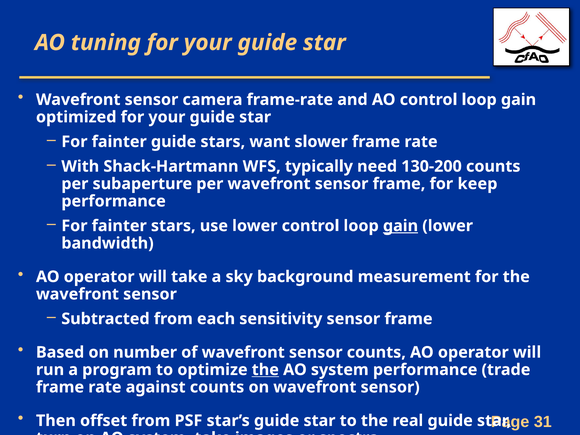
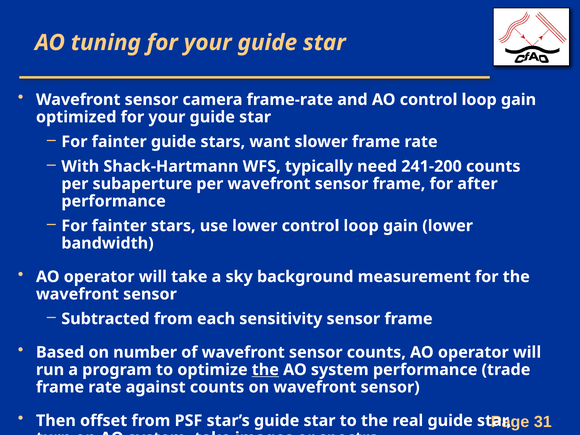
130-200: 130-200 -> 241-200 (432, 166)
keep: keep -> after (477, 184)
gain underline: present -> none (401, 226)
